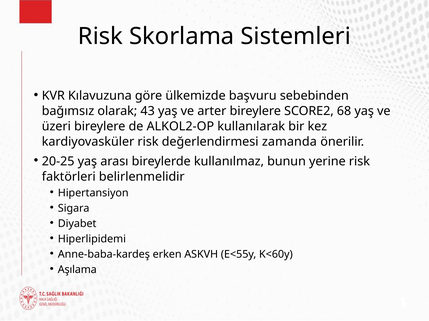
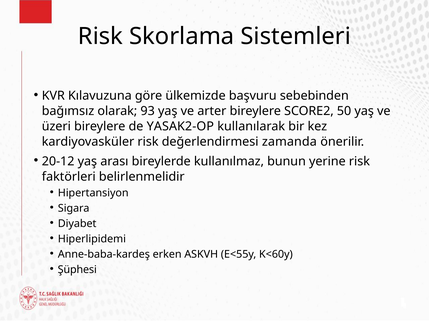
43: 43 -> 93 (148, 111)
68: 68 -> 50 (344, 111)
ALKOL2-OP: ALKOL2-OP -> YASAK2-OP (180, 127)
20-25: 20-25 -> 20-12 (58, 162)
Aşılama: Aşılama -> Şüphesi (77, 270)
